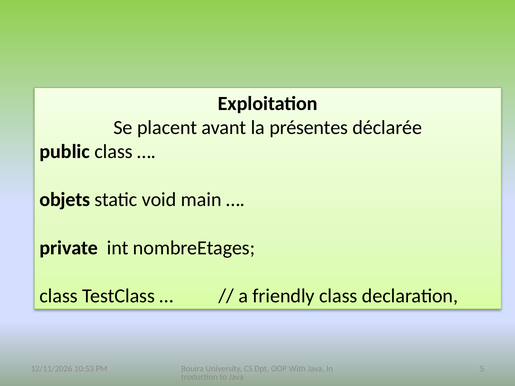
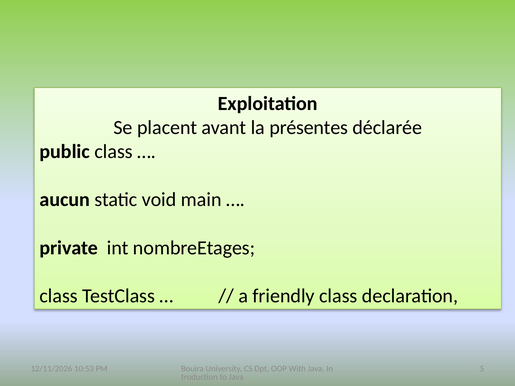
objets: objets -> aucun (65, 200)
